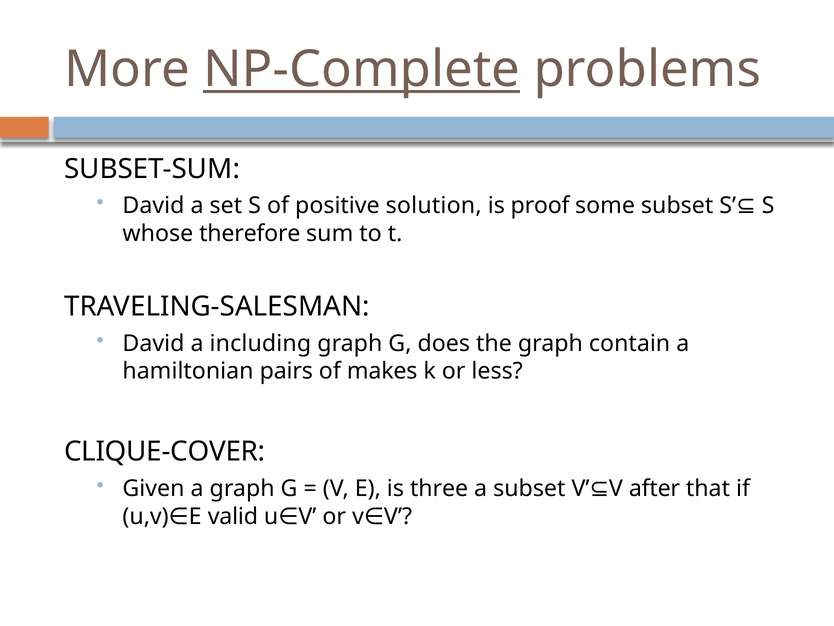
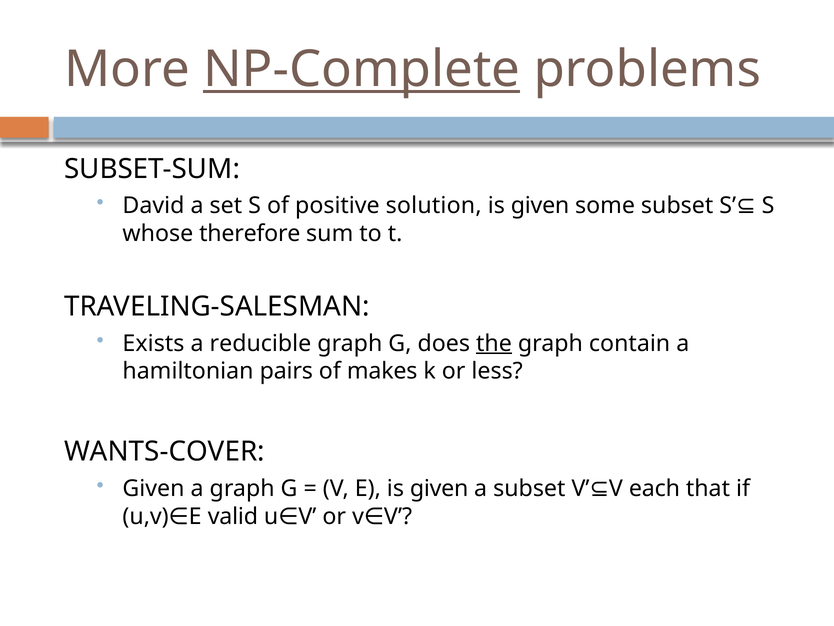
proof: proof -> given (540, 205)
David: David -> Exists (153, 343)
including: including -> reducible (260, 343)
the underline: none -> present (494, 343)
CLIQUE-COVER: CLIQUE-COVER -> WANTS-COVER (165, 451)
E is three: three -> given (439, 488)
after: after -> each (654, 488)
